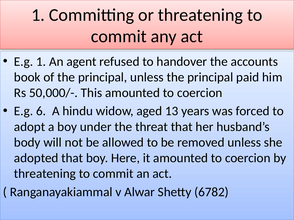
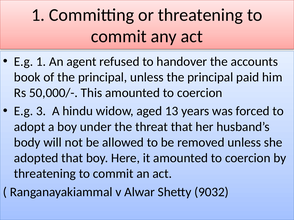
6: 6 -> 3 (41, 111)
6782: 6782 -> 9032 (211, 192)
